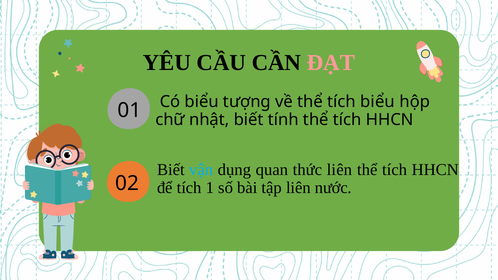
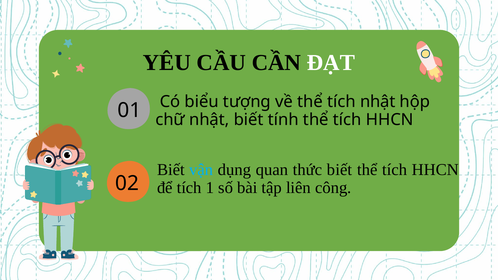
ĐẠT colour: pink -> white (331, 63)
tích biểu: biểu -> nhật (378, 102)
thức liên: liên -> biết (340, 170)
nước: nước -> công (333, 188)
